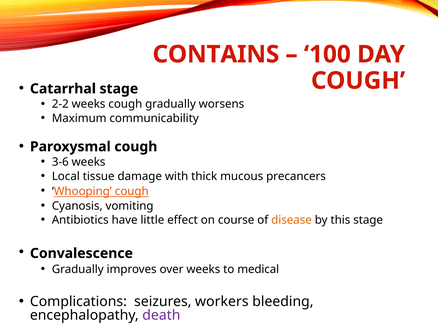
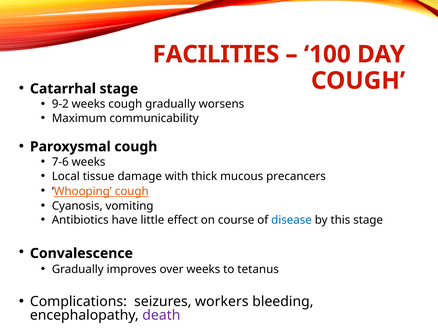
CONTAINS: CONTAINS -> FACILITIES (216, 54)
2-2: 2-2 -> 9-2 (60, 104)
3-6: 3-6 -> 7-6 (60, 162)
disease colour: orange -> blue (292, 220)
medical: medical -> tetanus (258, 269)
